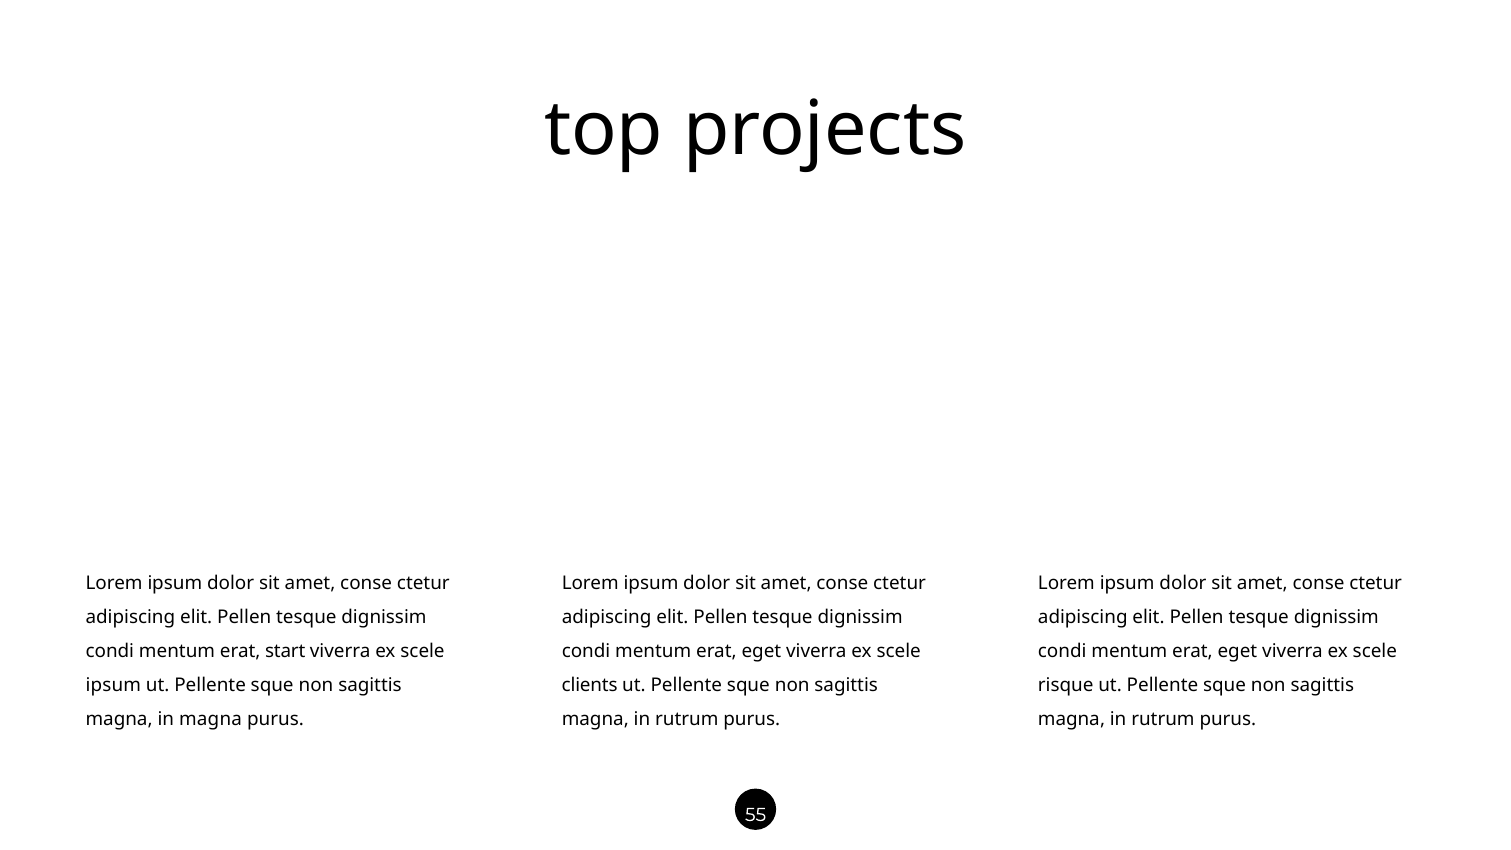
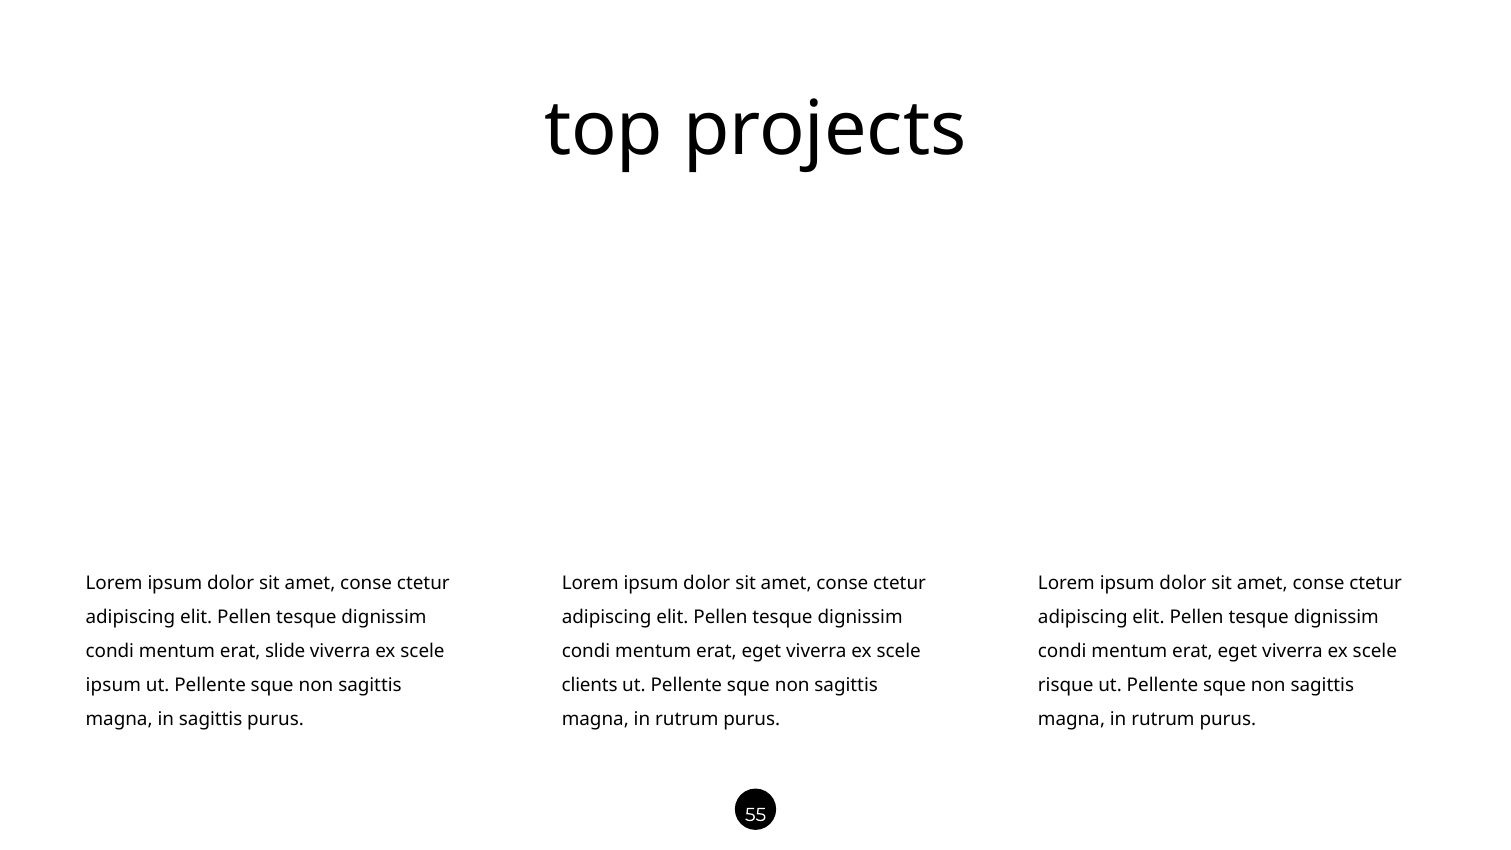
start: start -> slide (285, 651)
in magna: magna -> sagittis (211, 719)
